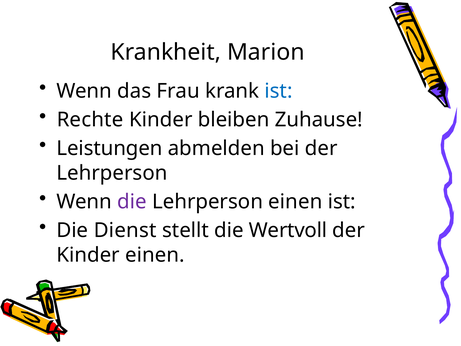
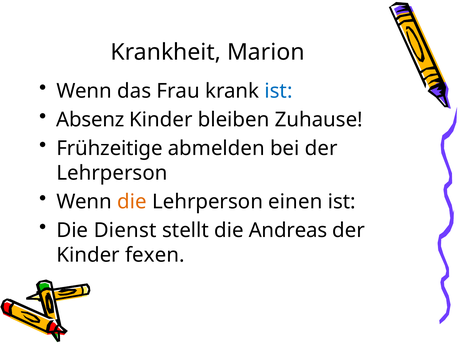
Rechte: Rechte -> Absenz (90, 120)
Leistungen: Leistungen -> Frühzeitige (110, 148)
die colour: purple -> orange (132, 202)
Wertvoll: Wertvoll -> Andreas (288, 230)
Kinder einen: einen -> fexen (155, 255)
